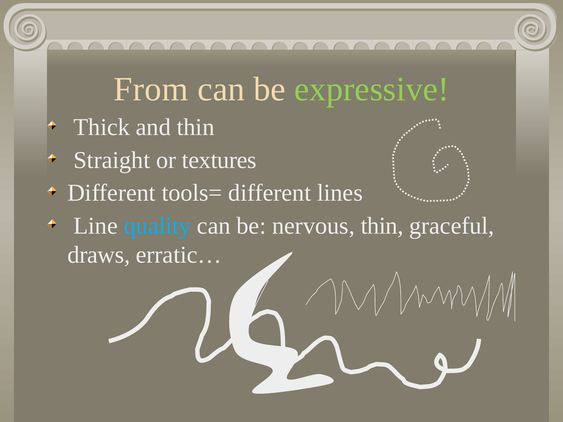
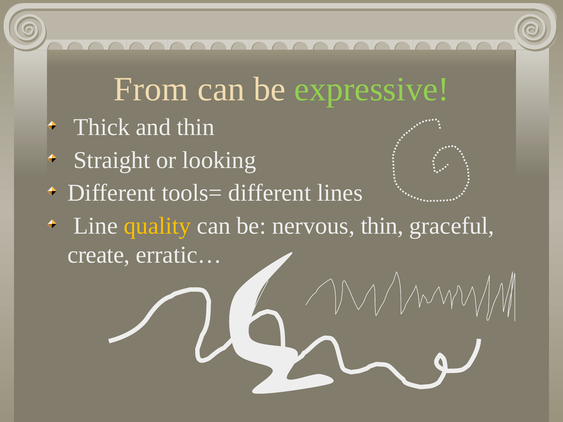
textures: textures -> looking (219, 160)
quality colour: light blue -> yellow (157, 226)
draws: draws -> create (99, 255)
